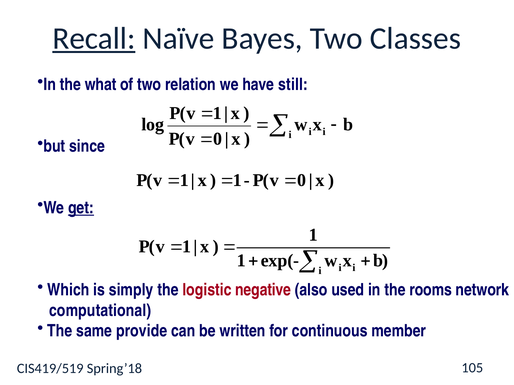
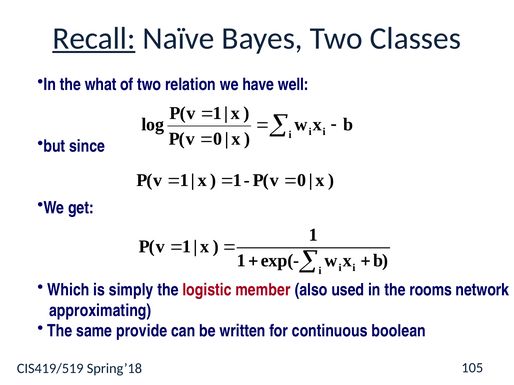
still: still -> well (293, 85)
get underline: present -> none (81, 208)
negative: negative -> member (263, 290)
computational: computational -> approximating (100, 311)
member: member -> boolean (399, 331)
